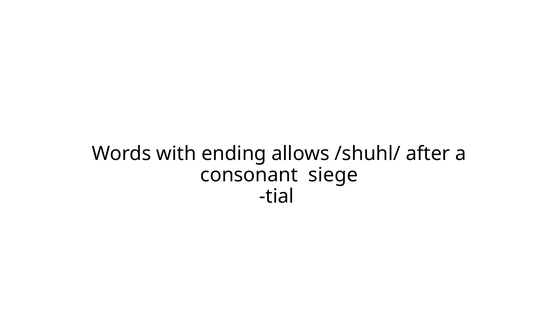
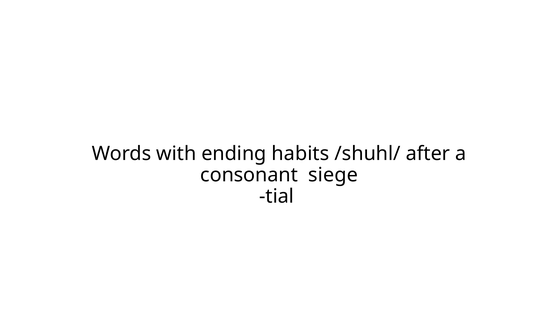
allows: allows -> habits (300, 154)
